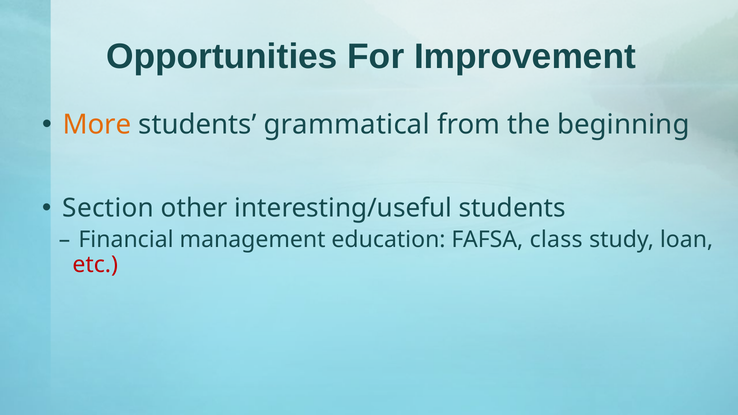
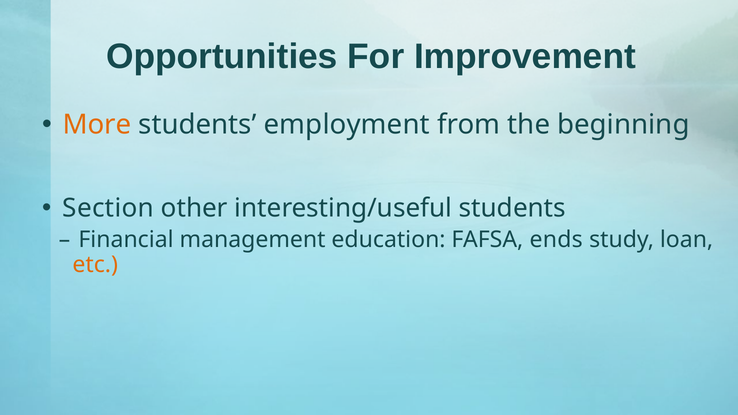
grammatical: grammatical -> employment (347, 125)
class: class -> ends (556, 240)
etc colour: red -> orange (95, 265)
